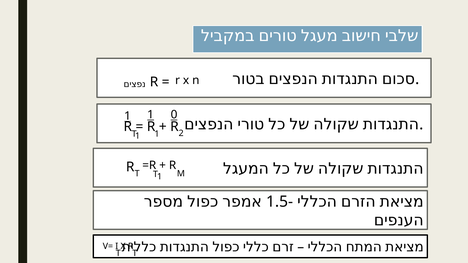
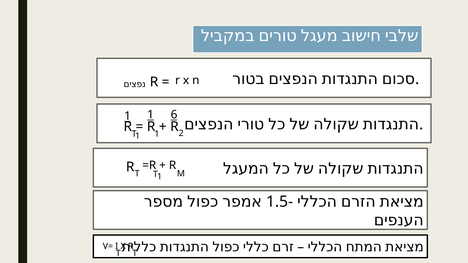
0: 0 -> 6 (174, 115)
